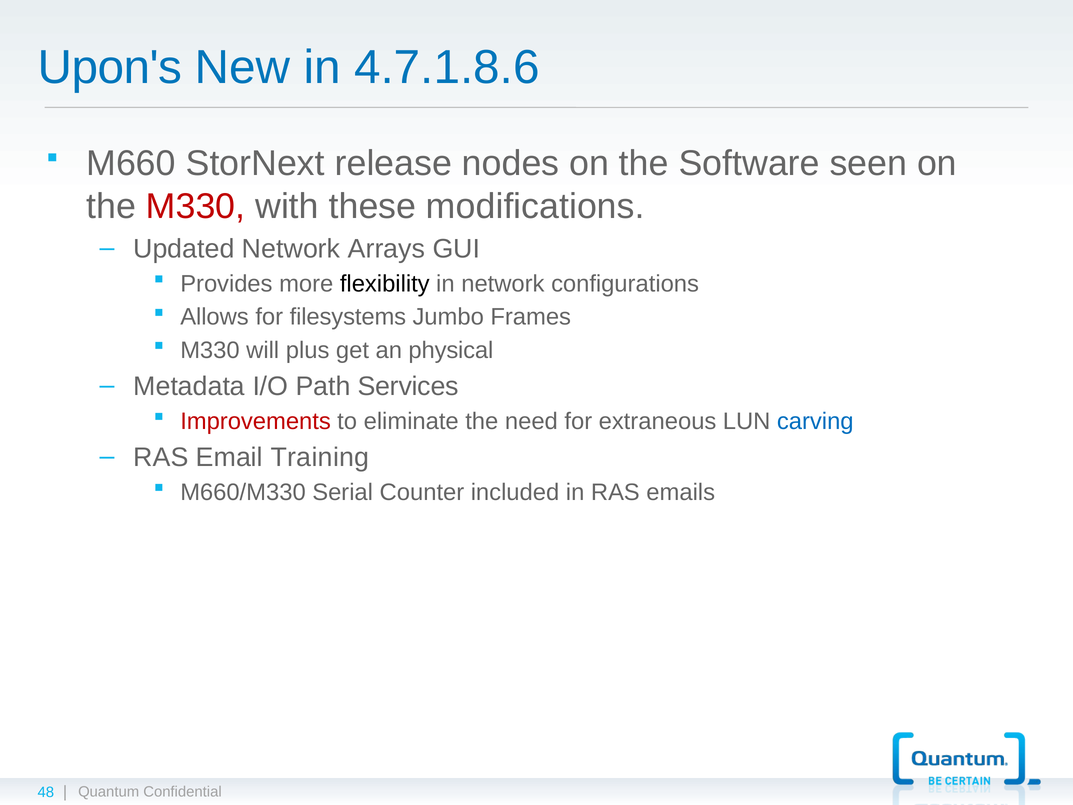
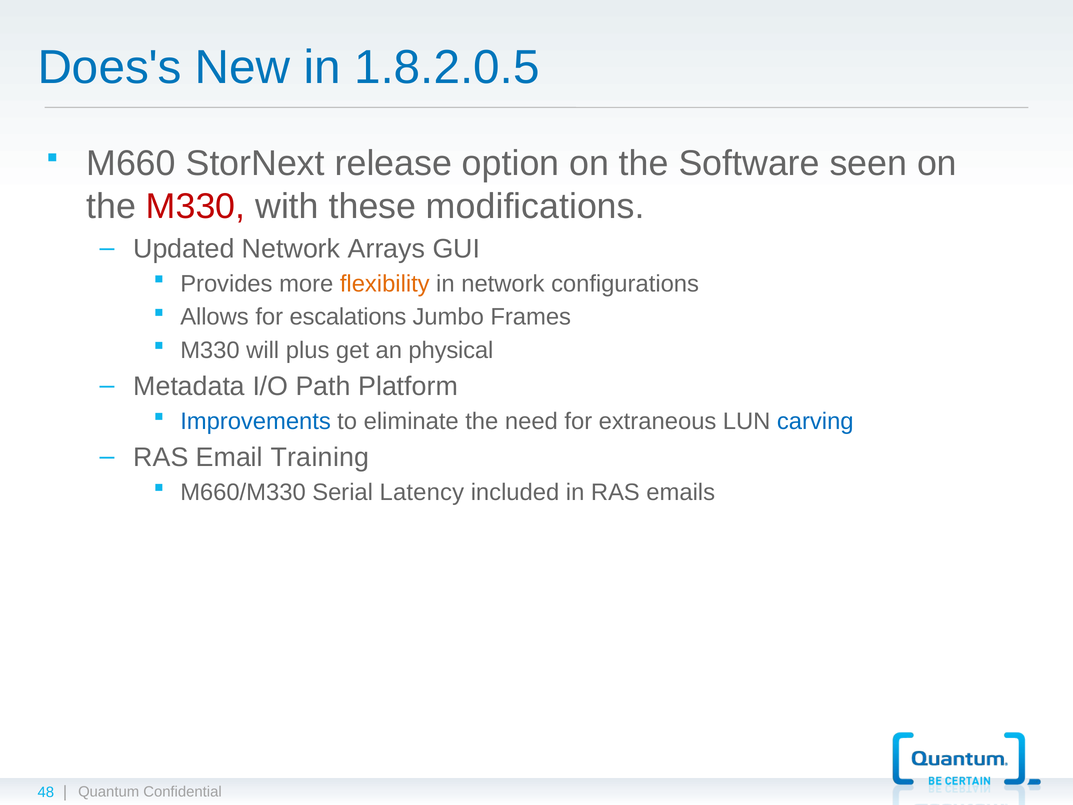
Upon's: Upon's -> Does's (110, 68)
4.7.1.8.6: 4.7.1.8.6 -> 1.8.2.0.5 (447, 68)
nodes: nodes -> option (511, 163)
flexibility colour: black -> orange (385, 284)
filesystems: filesystems -> escalations (348, 317)
Services: Services -> Platform (408, 386)
Improvements colour: red -> blue (256, 421)
Counter: Counter -> Latency (422, 492)
